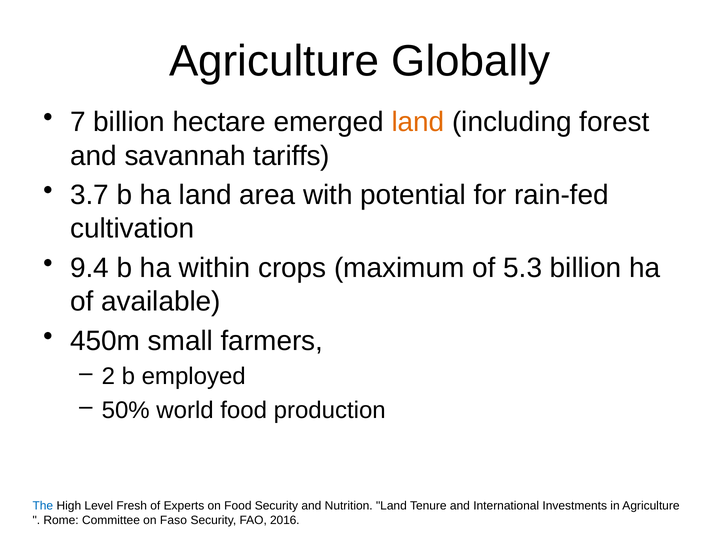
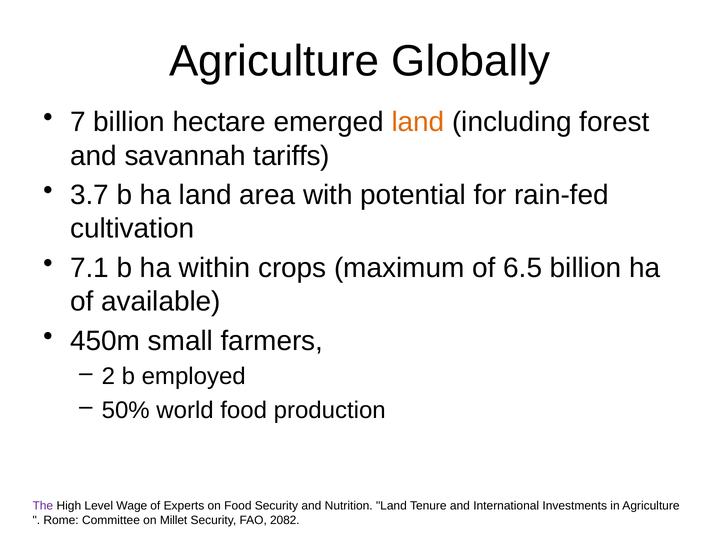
9.4: 9.4 -> 7.1 (90, 268)
5.3: 5.3 -> 6.5 (523, 268)
The colour: blue -> purple (43, 506)
Fresh: Fresh -> Wage (132, 506)
Faso: Faso -> Millet (174, 520)
2016: 2016 -> 2082 (285, 520)
